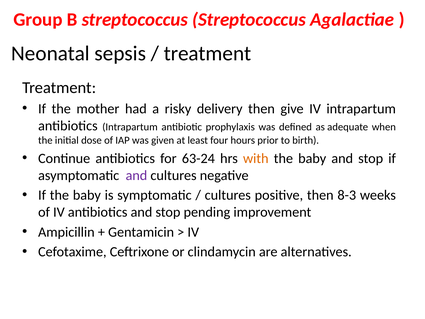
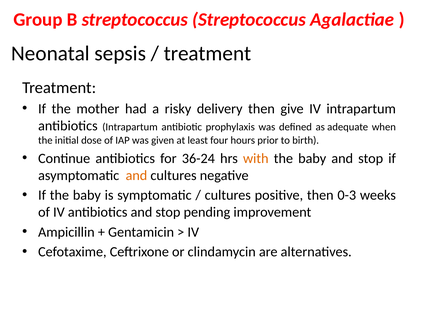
63-24: 63-24 -> 36-24 (198, 158)
and colour: purple -> orange (136, 175)
8-3: 8-3 -> 0-3 (347, 195)
